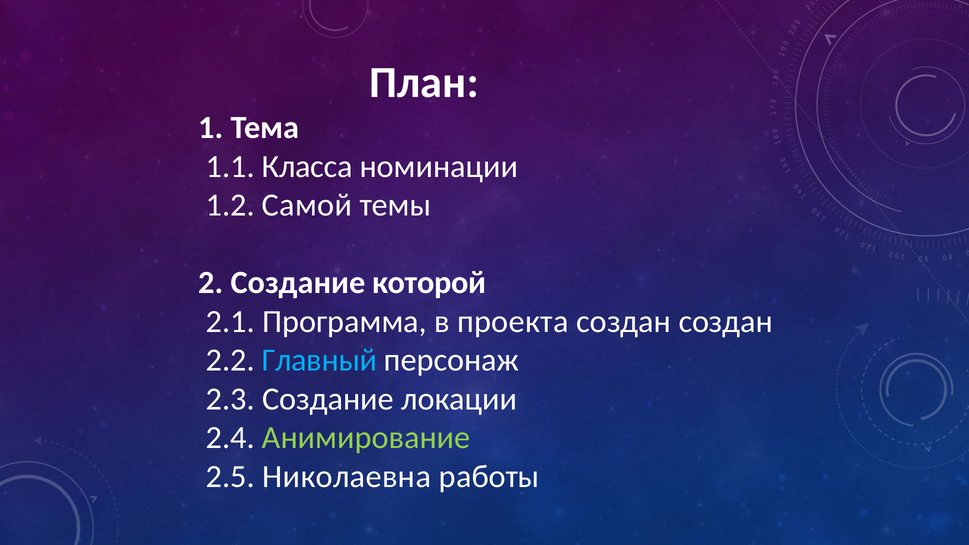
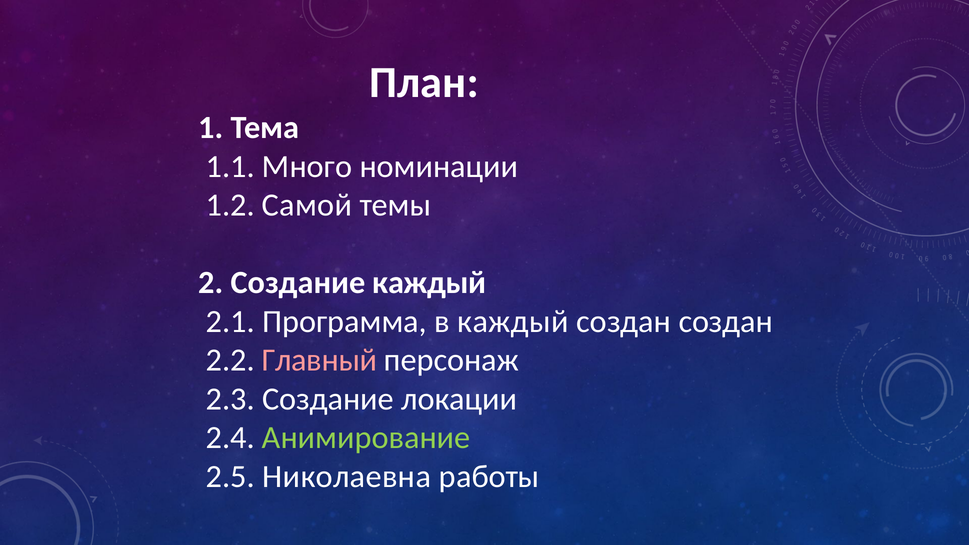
Класса: Класса -> Много (307, 166)
Создание которой: которой -> каждый (429, 283)
в проекта: проекта -> каждый (513, 321)
Главный colour: light blue -> pink (319, 360)
